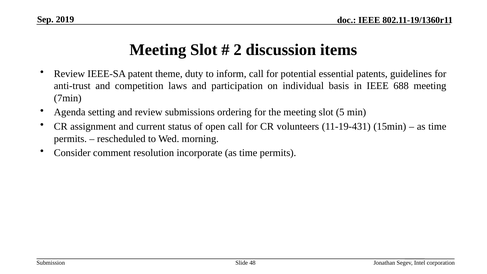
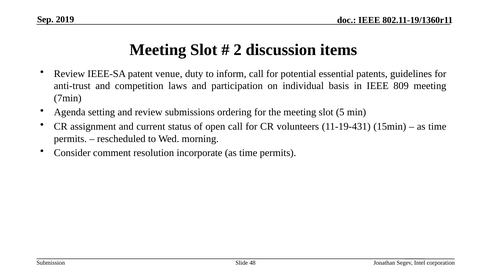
theme: theme -> venue (169, 74)
688: 688 -> 809 (401, 86)
